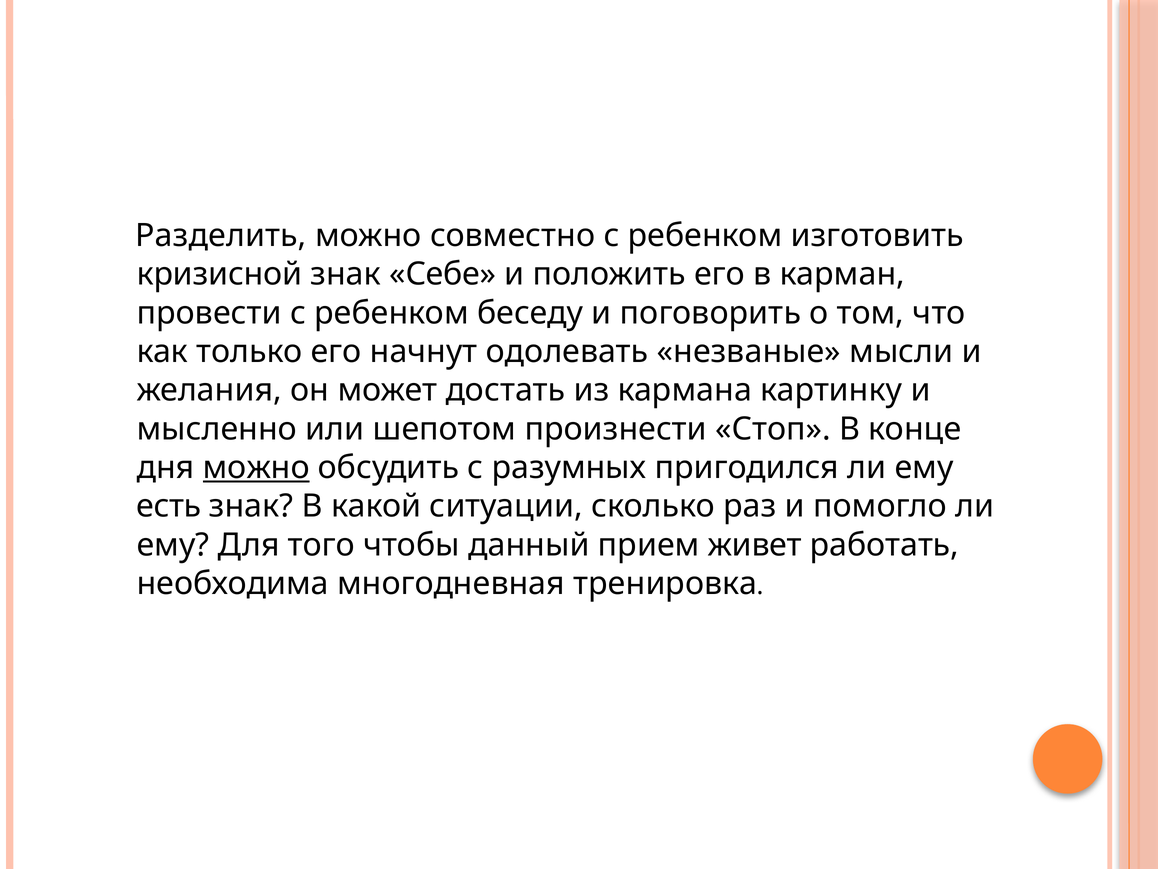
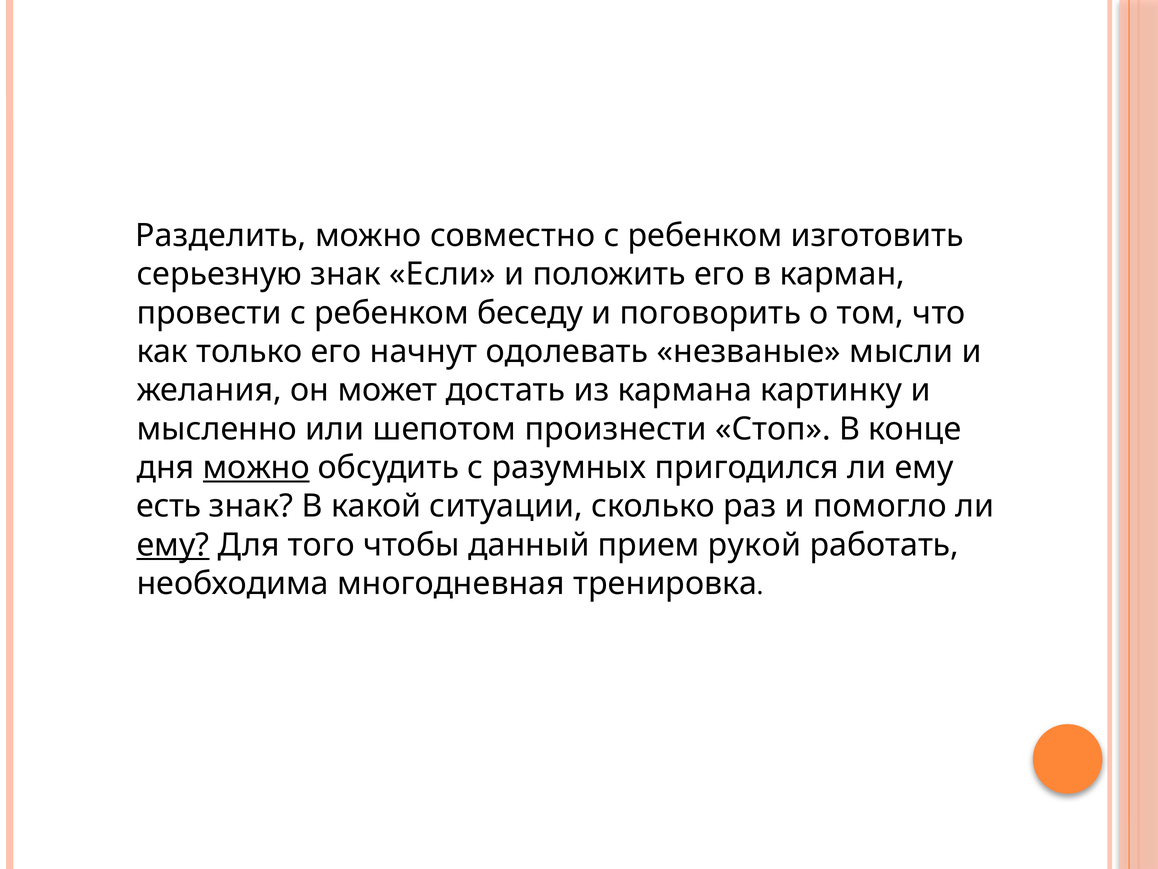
кризисной: кризисной -> серьезную (219, 274)
Себе: Себе -> Если (443, 274)
ему underline: none -> present (173, 545)
живет: живет -> рукой (755, 545)
